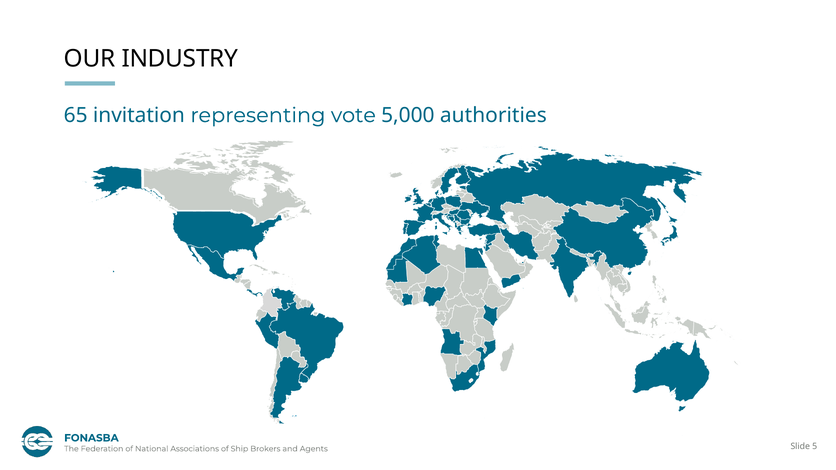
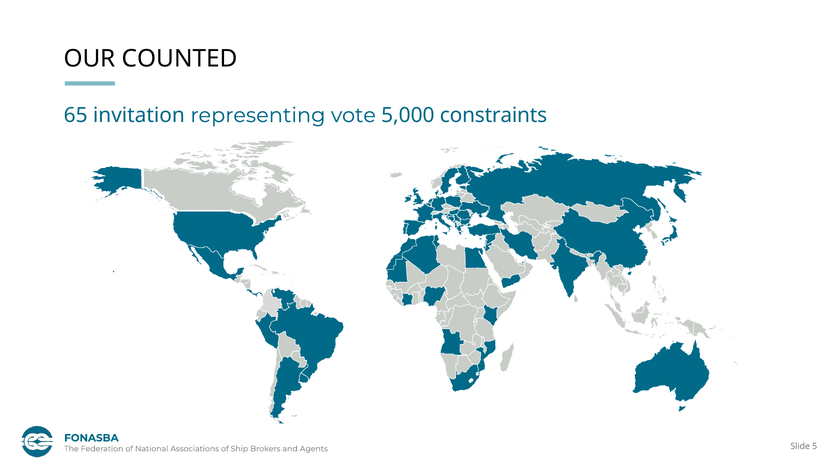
INDUSTRY: INDUSTRY -> COUNTED (180, 59)
authorities: authorities -> constraints (494, 115)
